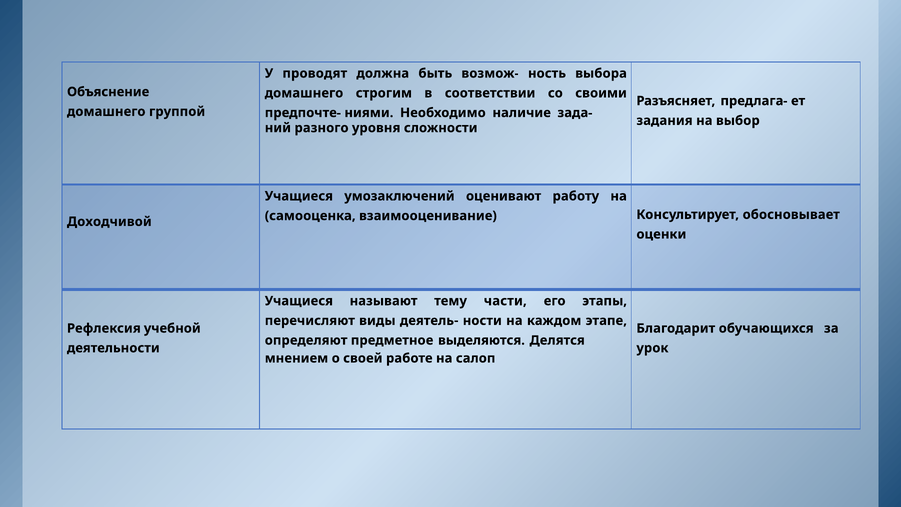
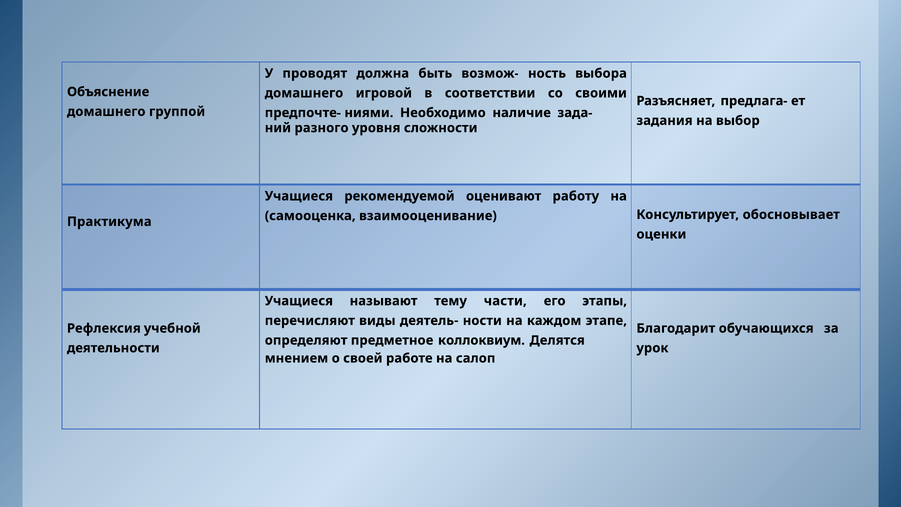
строгим: строгим -> игровой (384, 93)
умозаключений: умозаключений -> рекомендуемой (399, 196)
Доходчивой: Доходчивой -> Практикума (109, 222)
выделяются: выделяются -> коллоквиум (481, 340)
